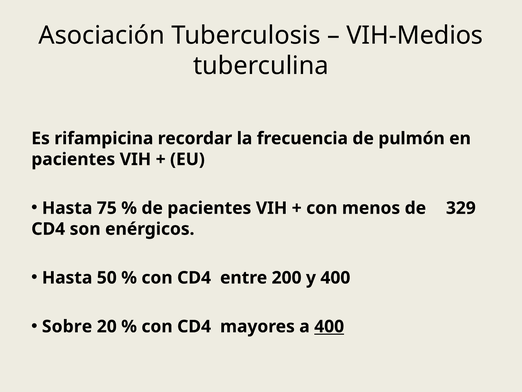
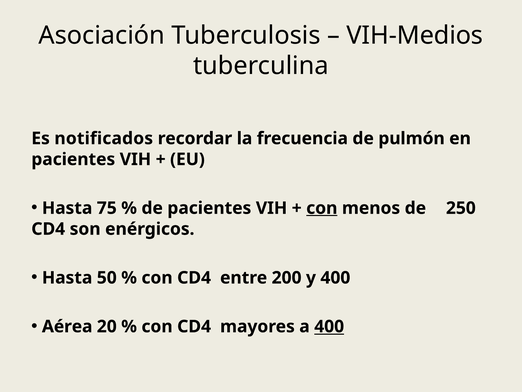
rifampicina: rifampicina -> notificados (104, 138)
con underline: none -> present (322, 208)
329: 329 -> 250 (461, 208)
Sobre: Sobre -> Aérea (67, 326)
